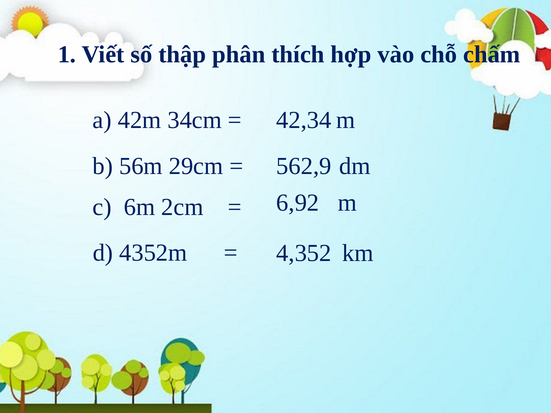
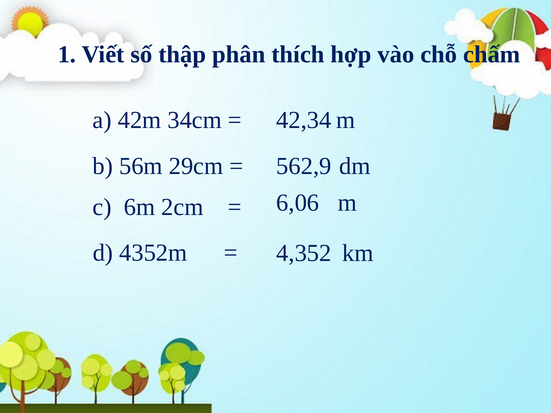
6,92: 6,92 -> 6,06 (298, 203)
